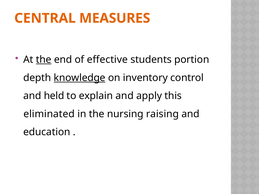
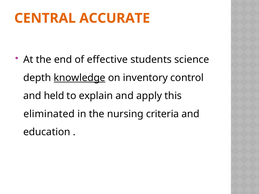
MEASURES: MEASURES -> ACCURATE (115, 18)
the underline: present -> none (44, 60)
portion: portion -> science (192, 60)
raising: raising -> criteria (163, 114)
